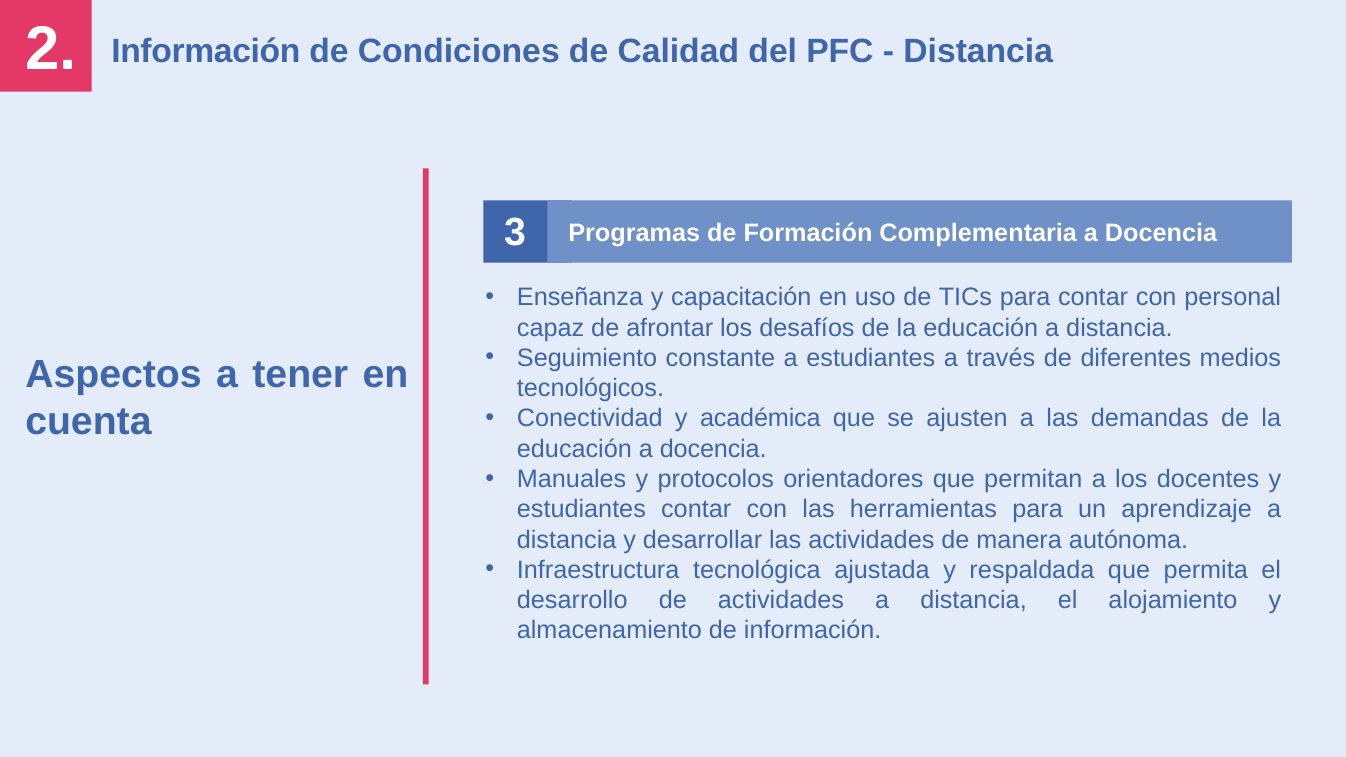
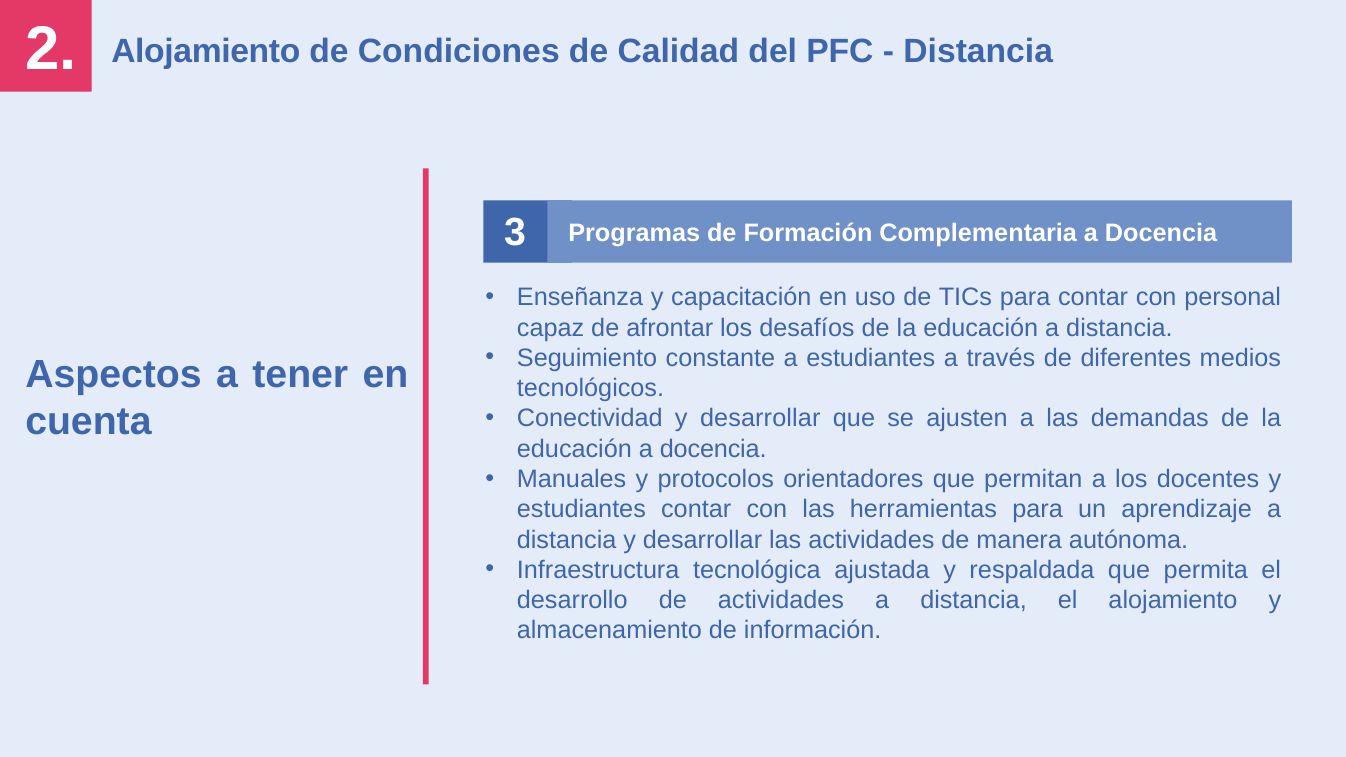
2 Información: Información -> Alojamiento (206, 51)
Conectividad y académica: académica -> desarrollar (760, 419)
